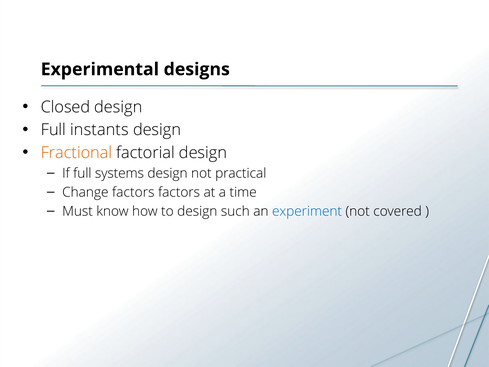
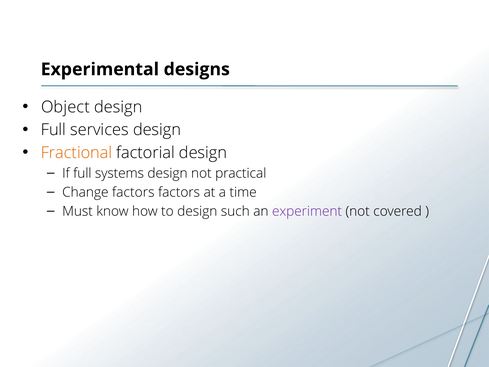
Closed: Closed -> Object (65, 107)
instants: instants -> services (99, 130)
experiment colour: blue -> purple (307, 211)
